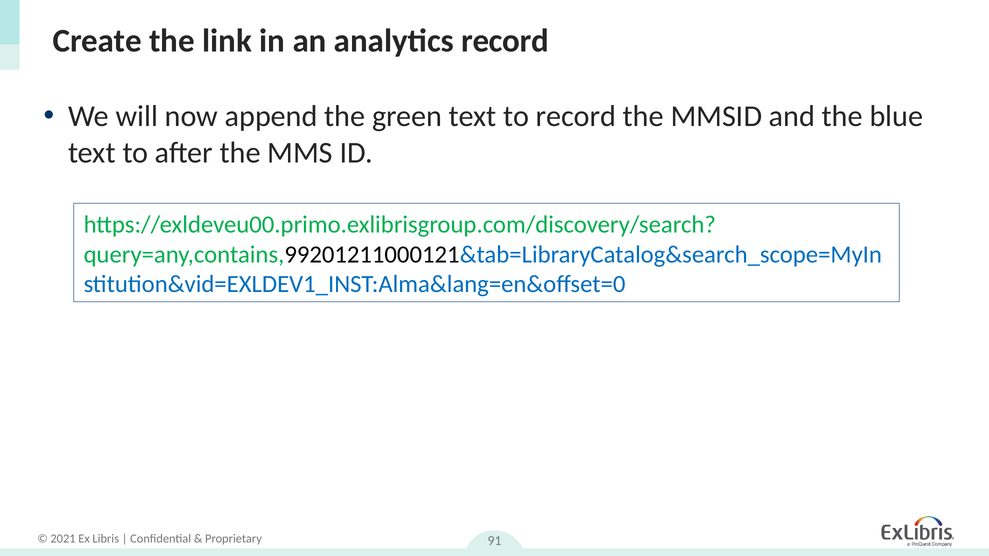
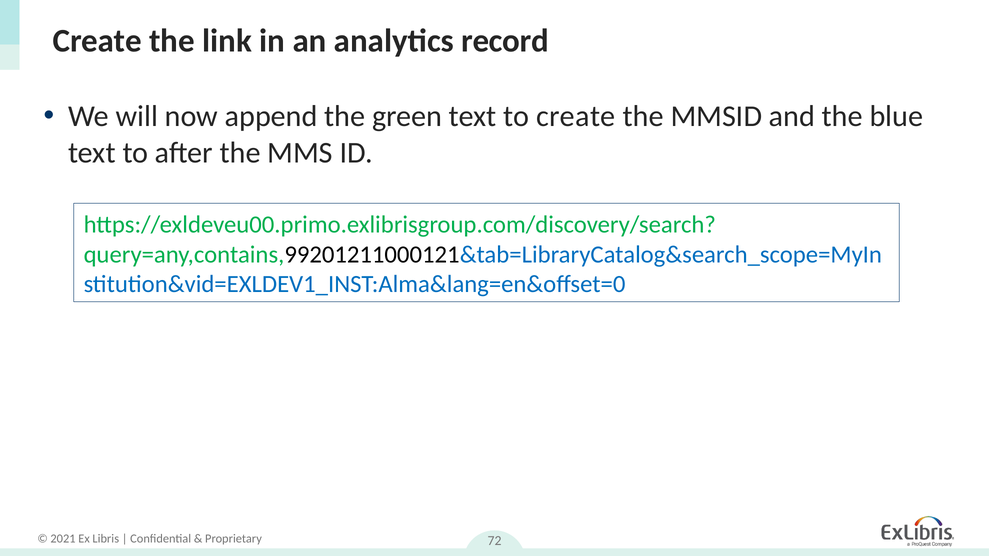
to record: record -> create (576, 116)
91: 91 -> 72 (495, 541)
